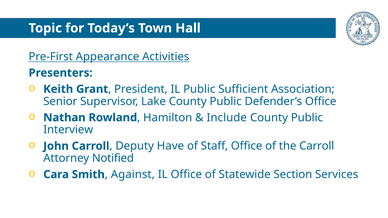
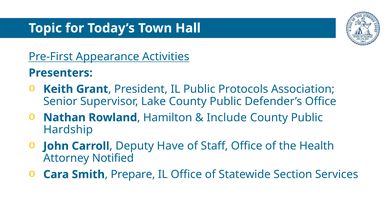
Sufficient: Sufficient -> Protocols (243, 89)
Interview: Interview -> Hardship (68, 130)
the Carroll: Carroll -> Health (317, 146)
Against: Against -> Prepare (133, 175)
